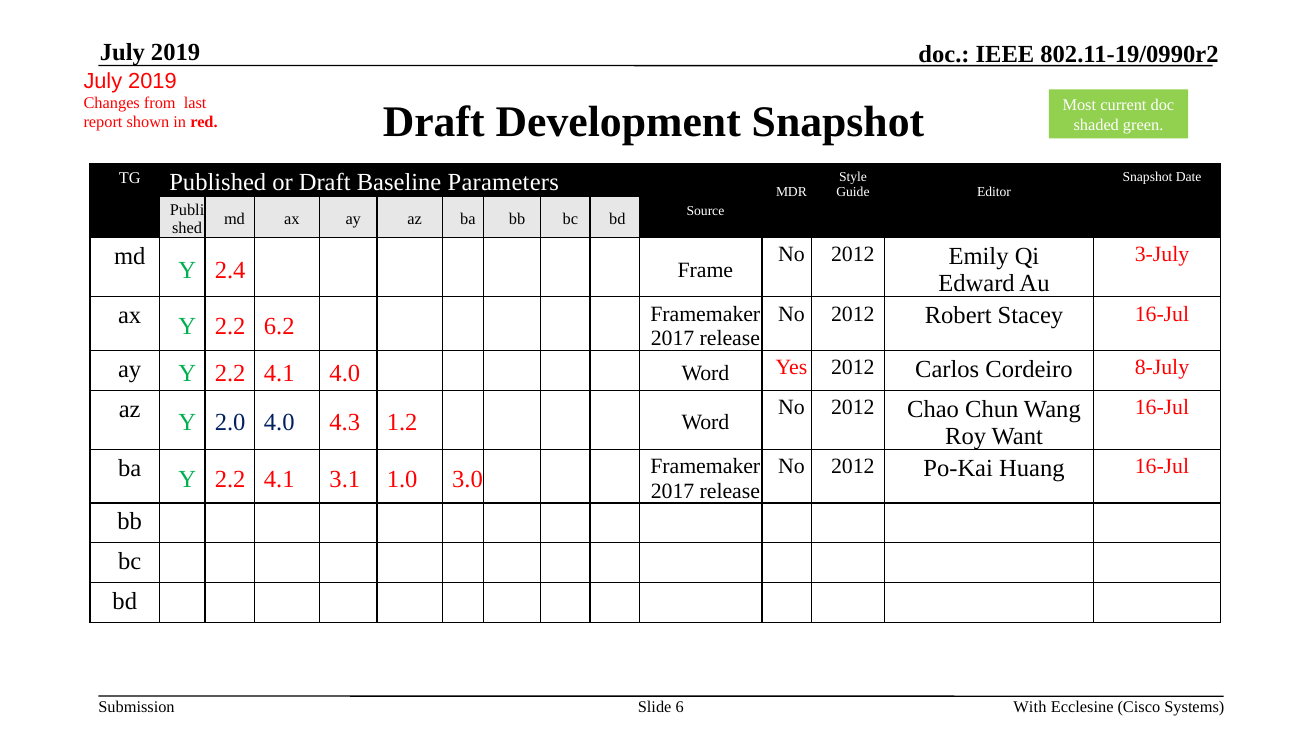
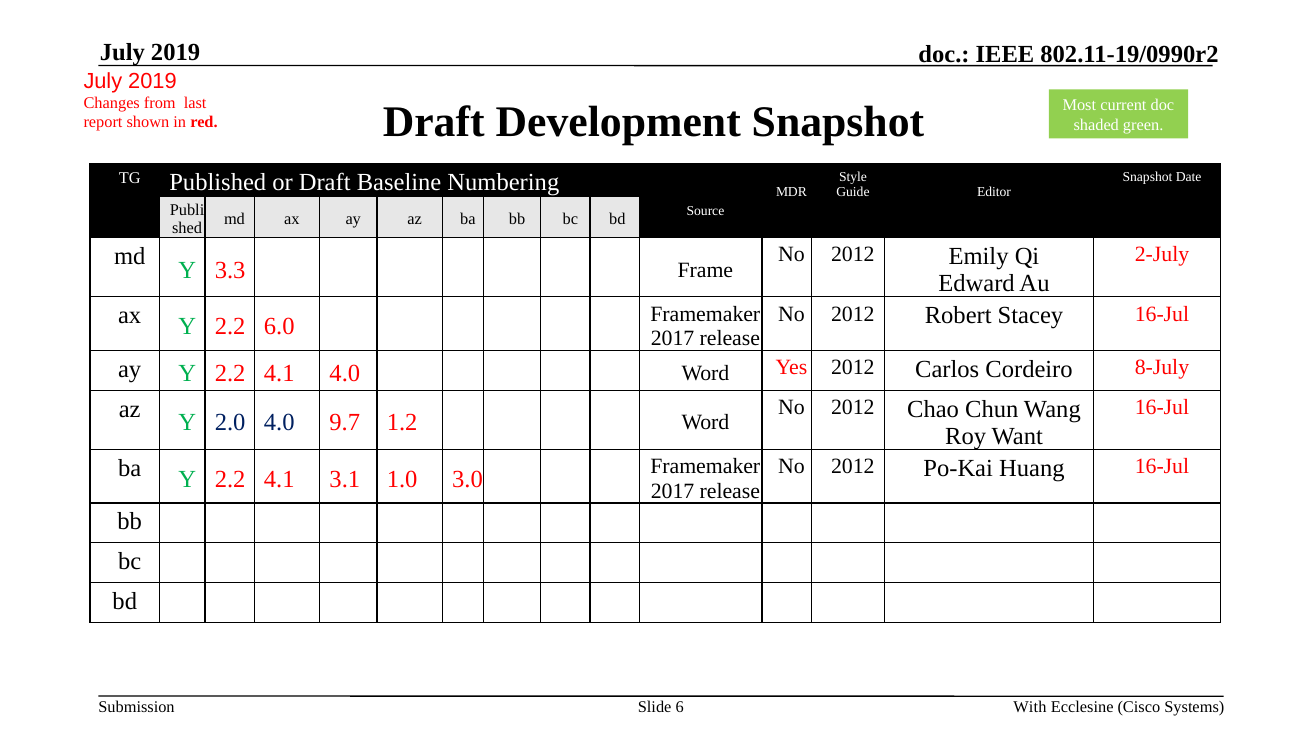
Parameters: Parameters -> Numbering (503, 183)
3-July: 3-July -> 2-July (1162, 255)
2.4: 2.4 -> 3.3 (230, 270)
6.2: 6.2 -> 6.0 (279, 326)
4.3: 4.3 -> 9.7 (345, 423)
